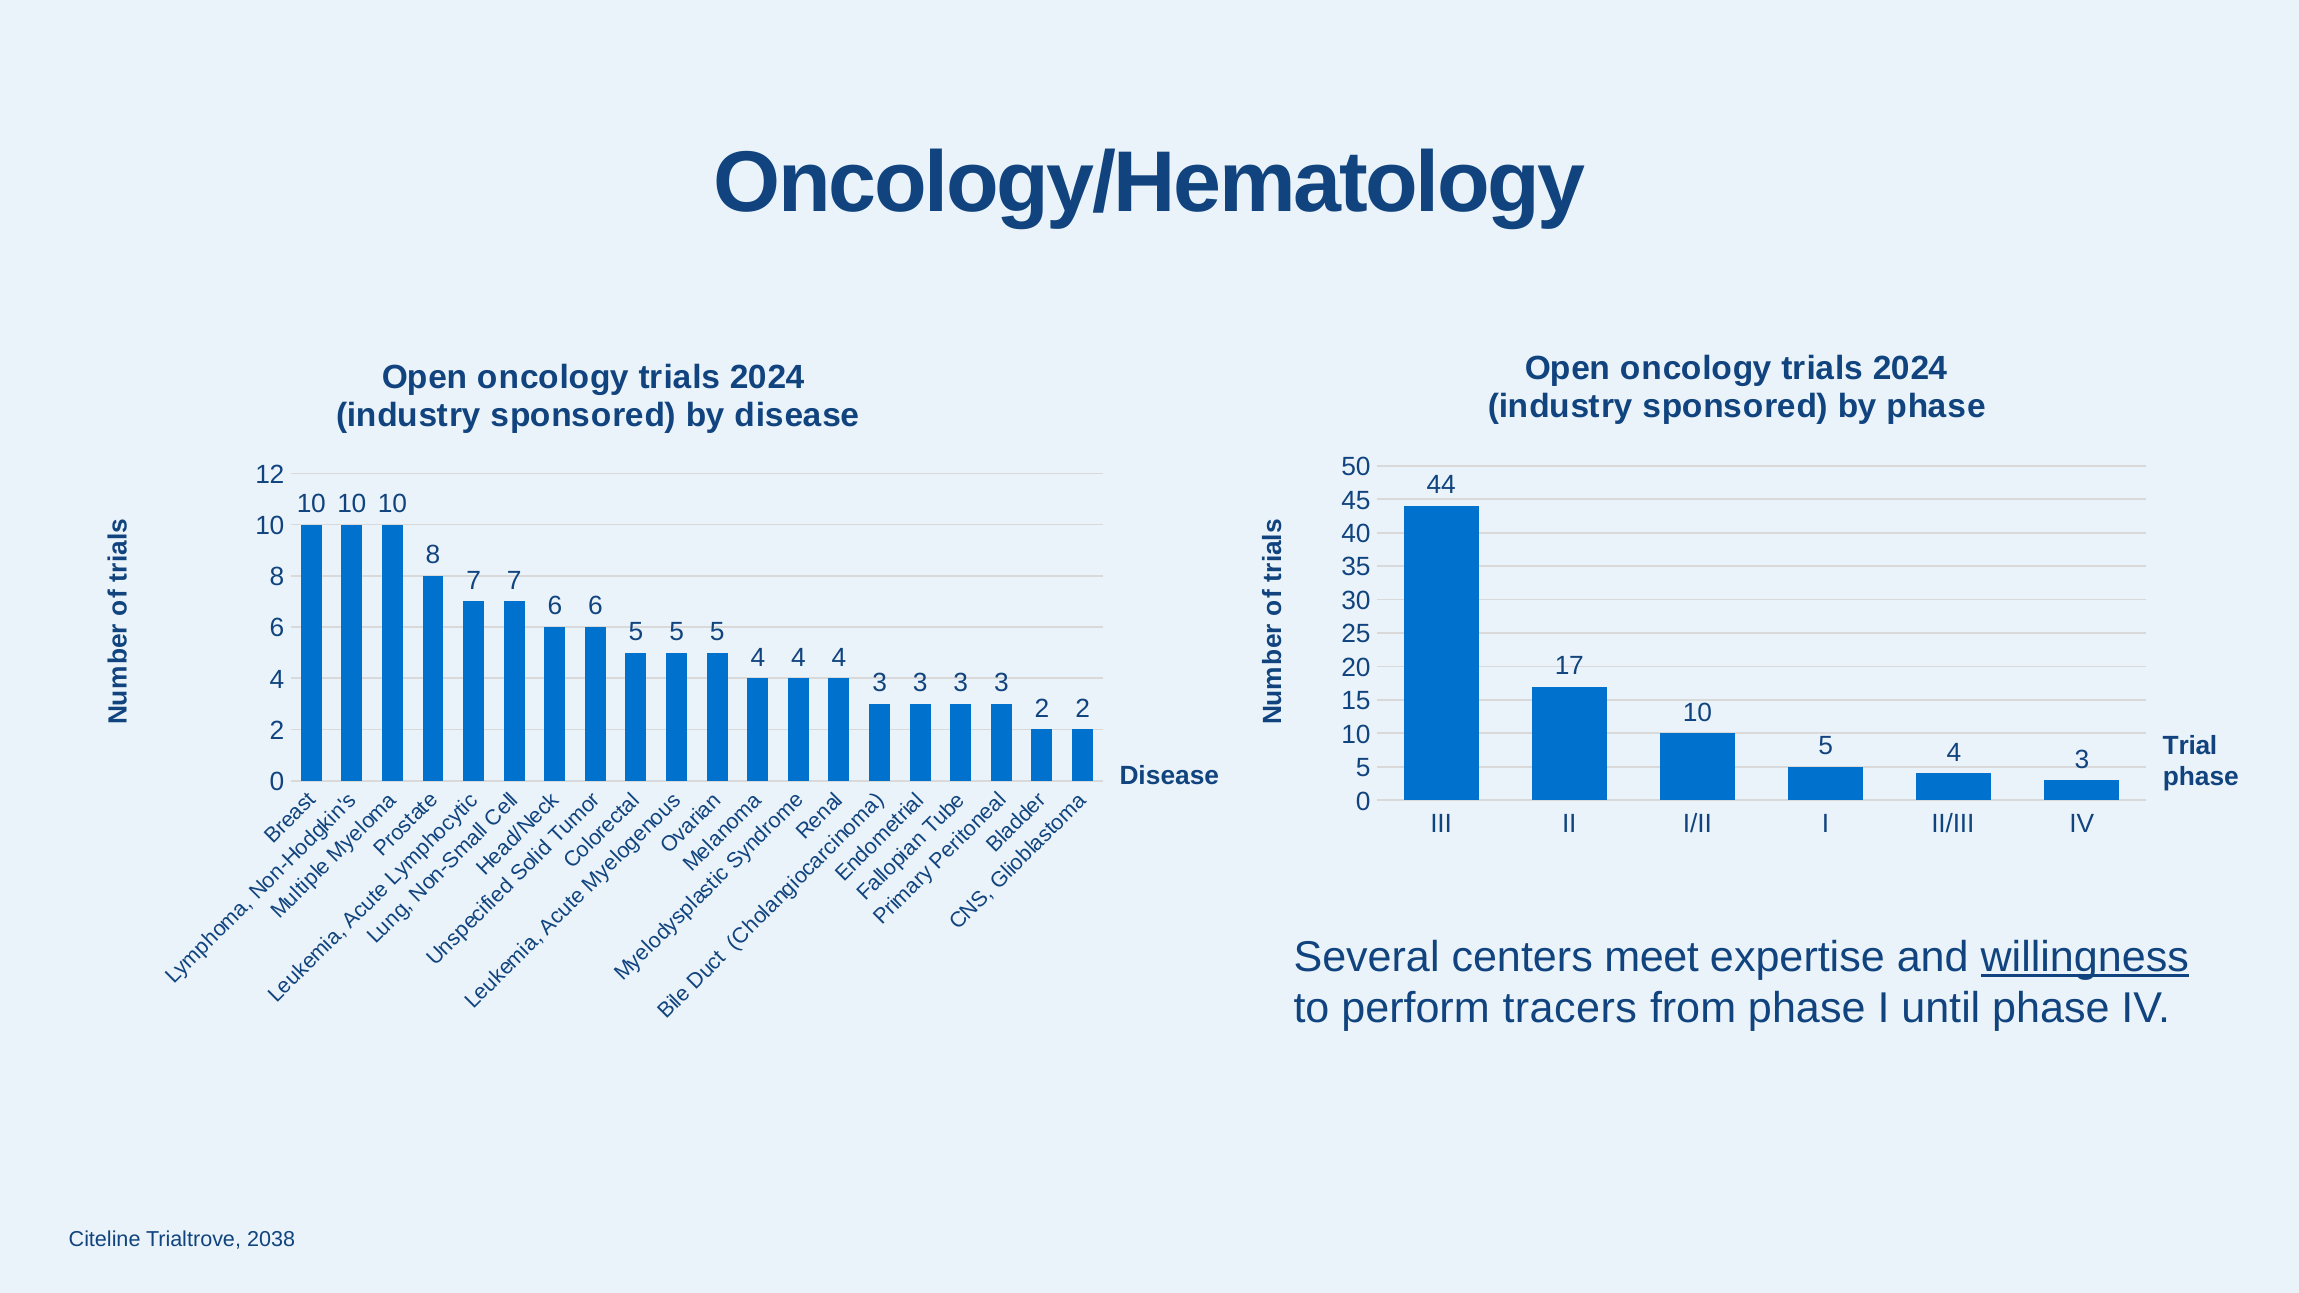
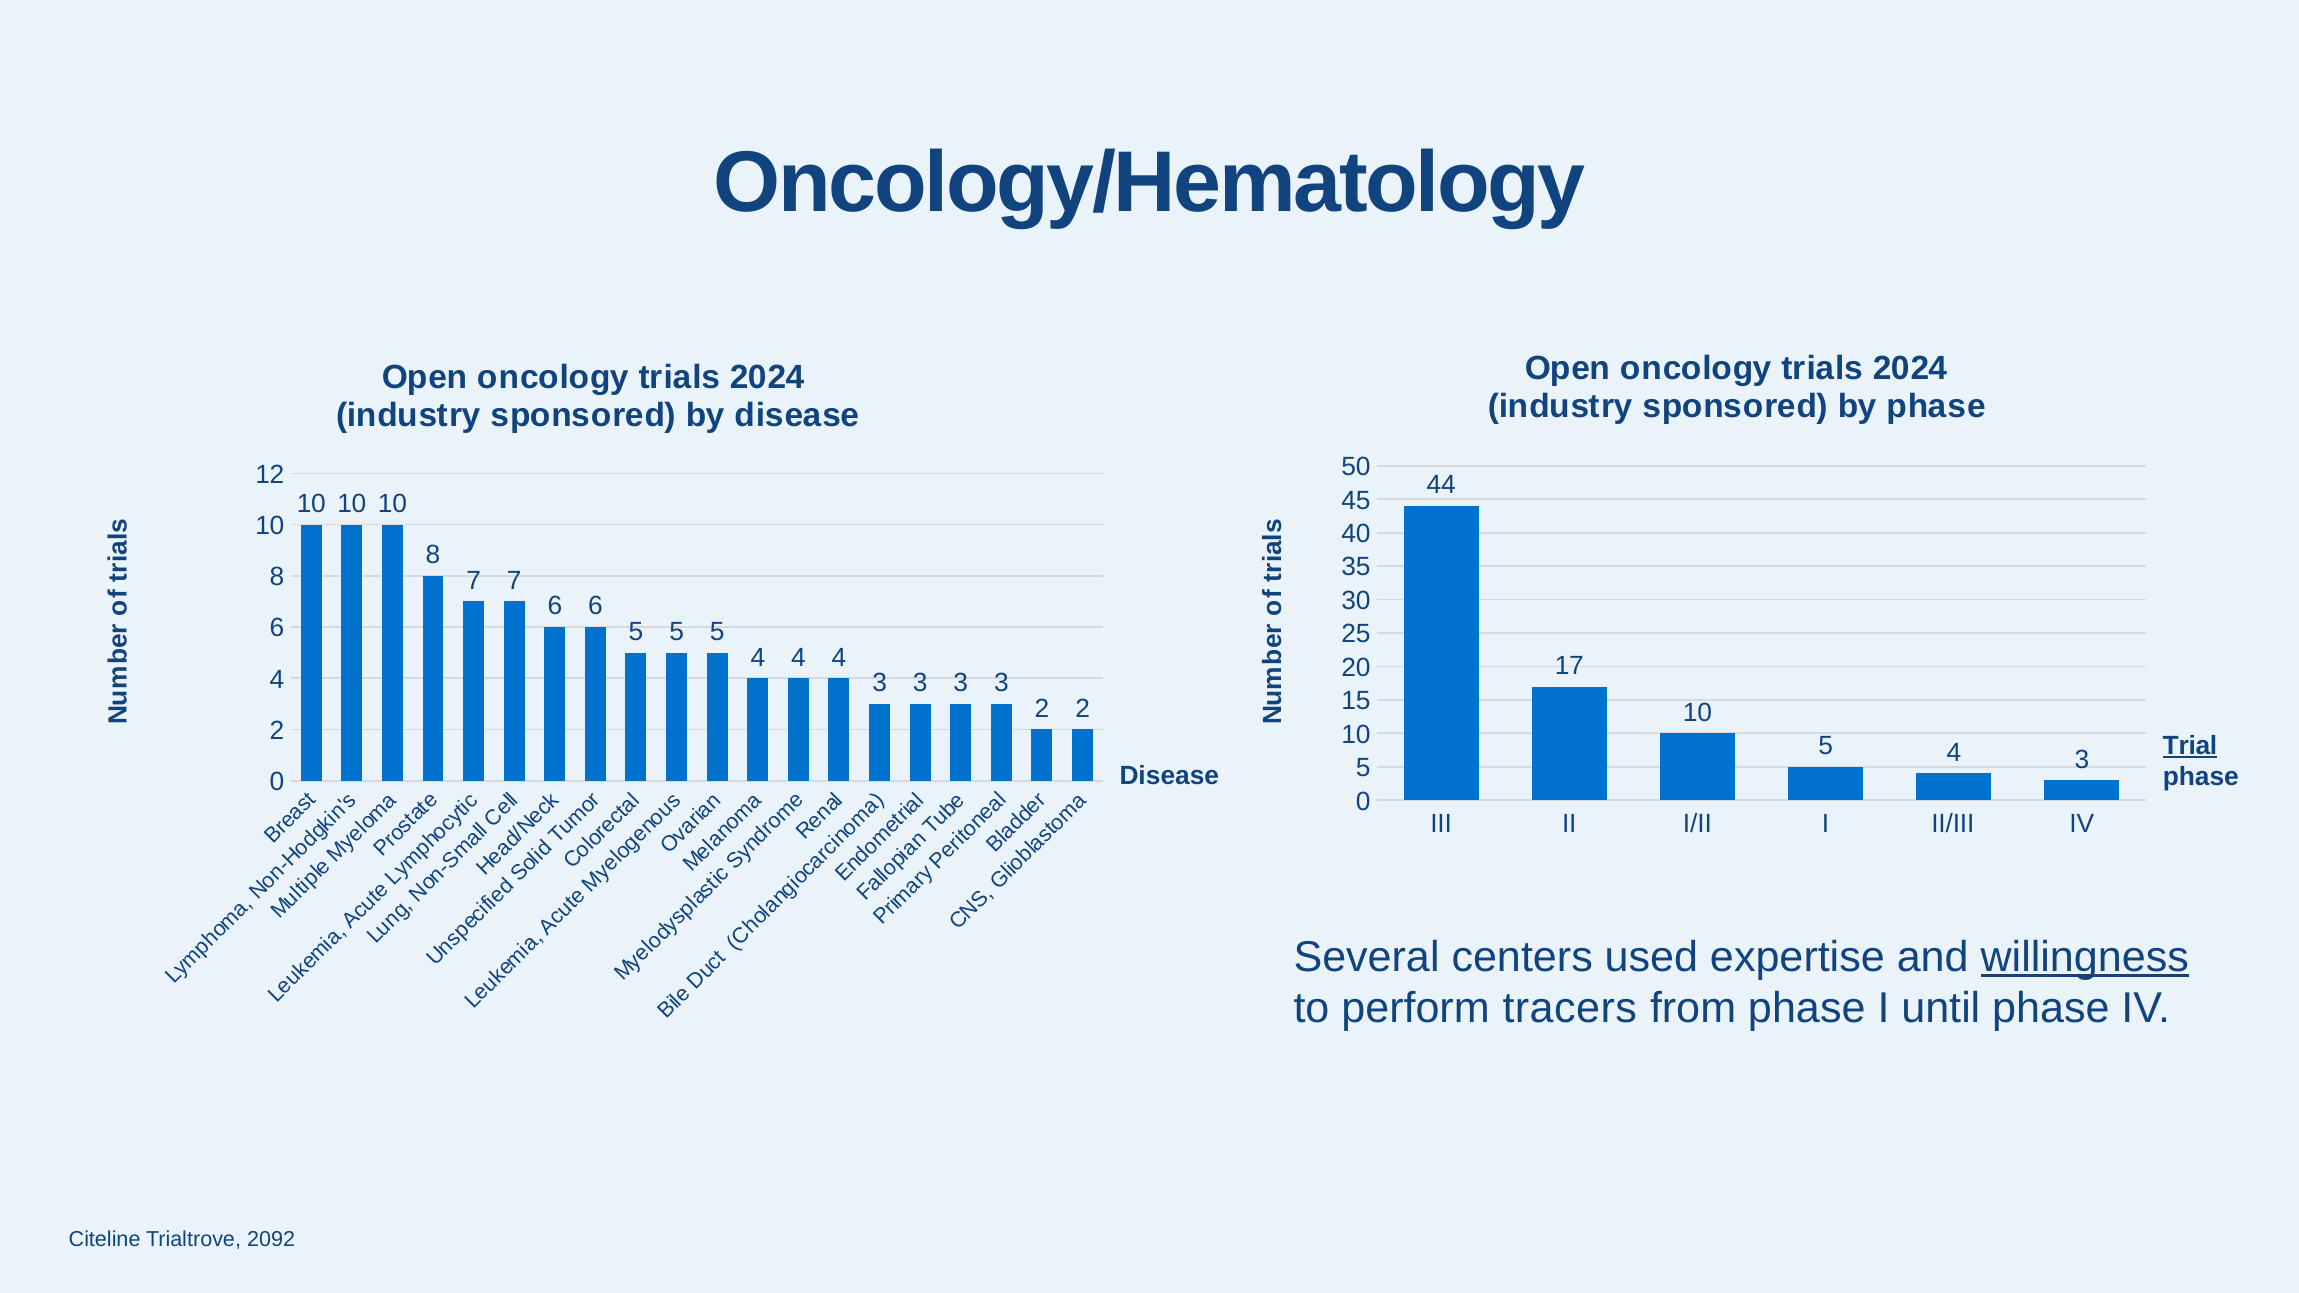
Trial underline: none -> present (2190, 746)
meet: meet -> used (1651, 957)
2038: 2038 -> 2092 (271, 1239)
